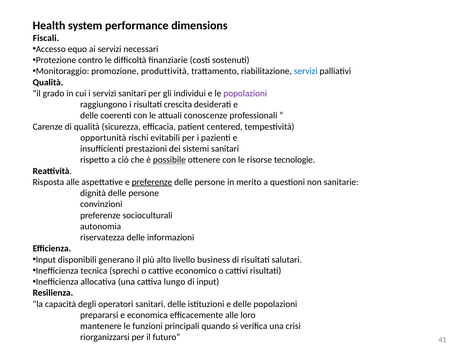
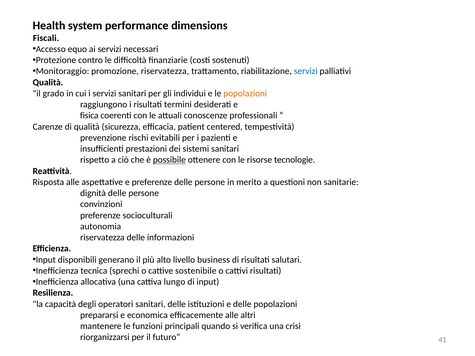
promozione produttività: produttività -> riservatezza (165, 71)
popolazioni colour: purple -> orange (245, 93)
crescita: crescita -> termini (178, 105)
delle: delle -> fisica (89, 116)
opportunità: opportunità -> prevenzione (103, 138)
preferenze underline: present -> none (152, 182)
economico: economico -> sostenibile (196, 271)
loro: loro -> altri (248, 315)
